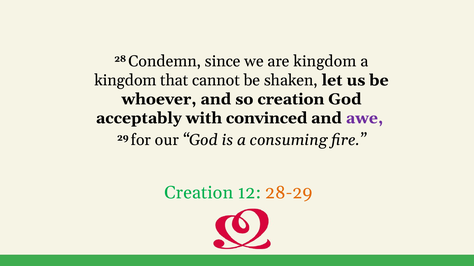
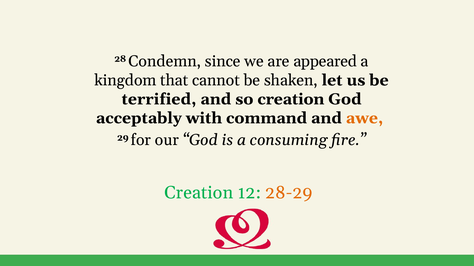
are kingdom: kingdom -> appeared (325, 61)
whoever: whoever -> terrified (159, 99)
convinced: convinced -> command (267, 118)
awe colour: purple -> orange (364, 118)
